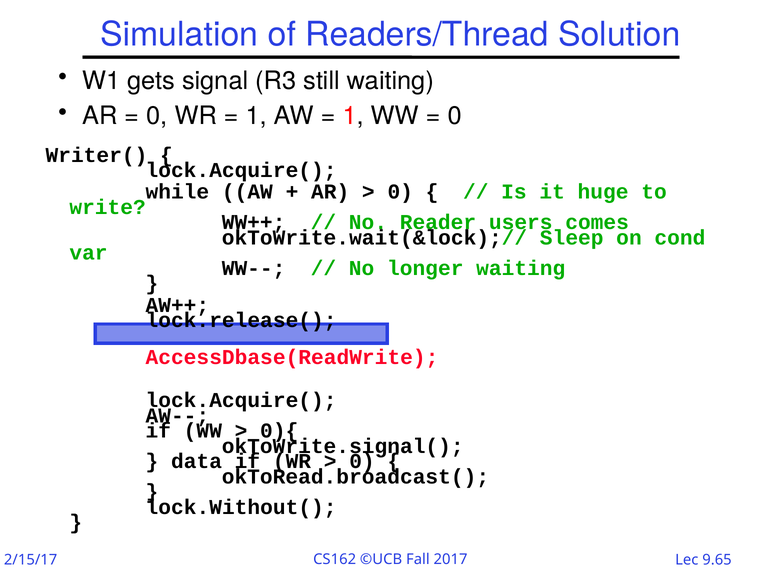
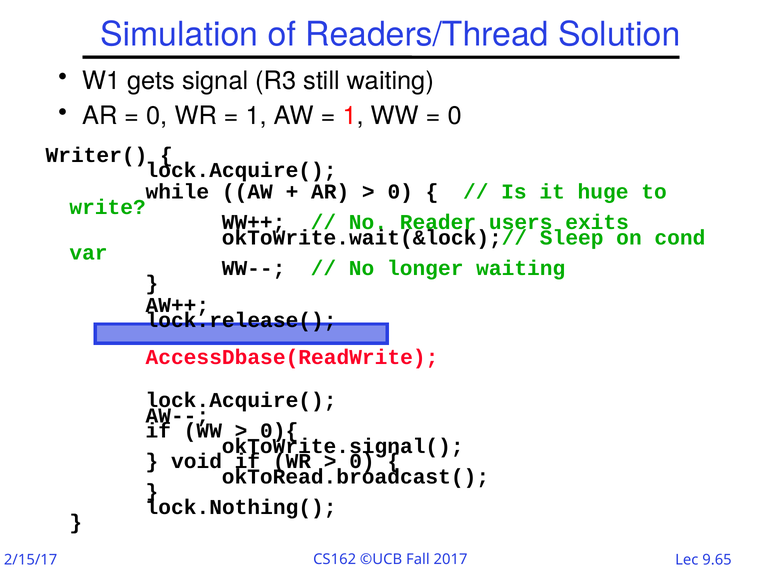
comes: comes -> exits (597, 222)
data: data -> void (197, 461)
lock.Without(: lock.Without( -> lock.Nothing( (241, 507)
